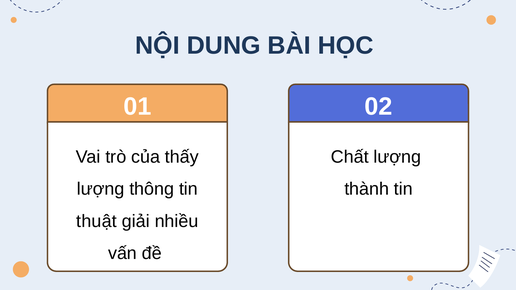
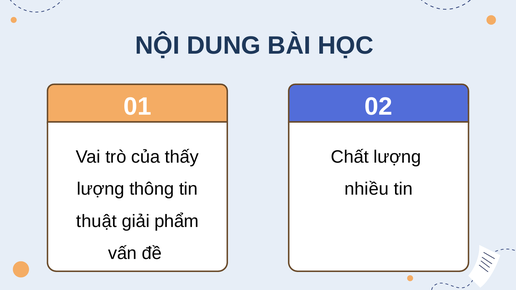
thành: thành -> nhiều (367, 189)
nhiều: nhiều -> phẩm (177, 221)
